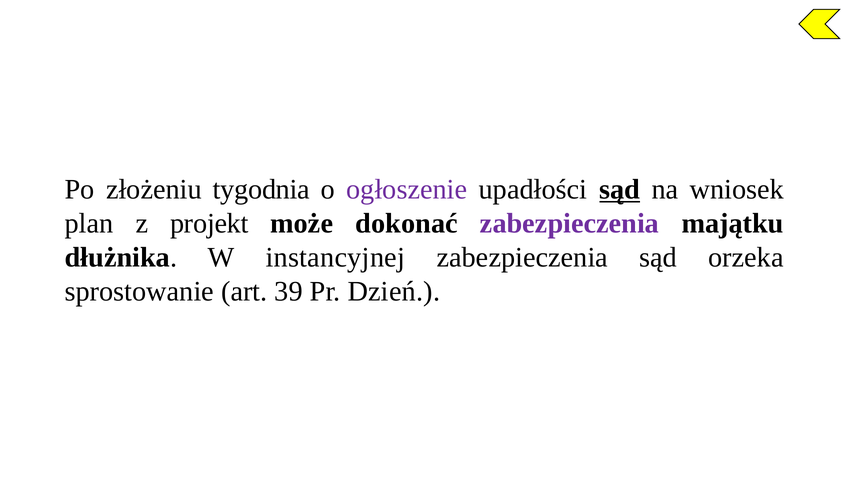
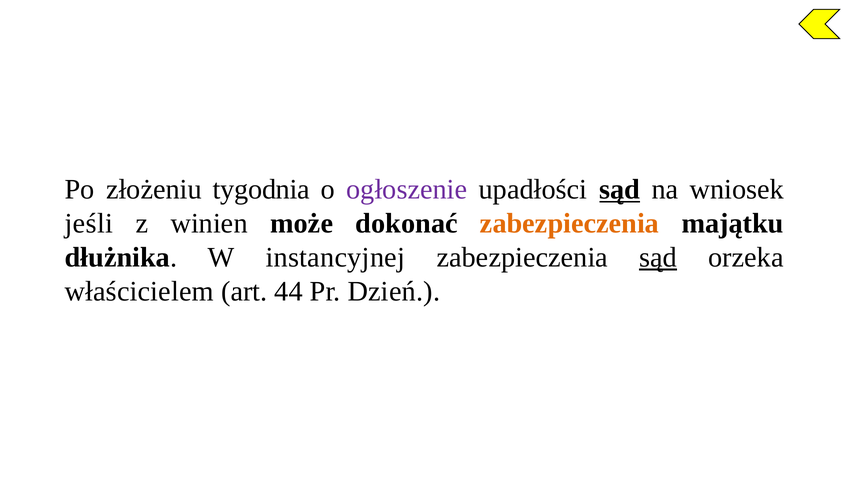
plan: plan -> jeśli (89, 224)
projekt: projekt -> winien (209, 224)
zabezpieczenia colour: purple -> orange (570, 224)
sąd underline: none -> present (658, 258)
sprostowanie: sprostowanie -> właścicielem (139, 292)
39: 39 -> 44 (289, 292)
